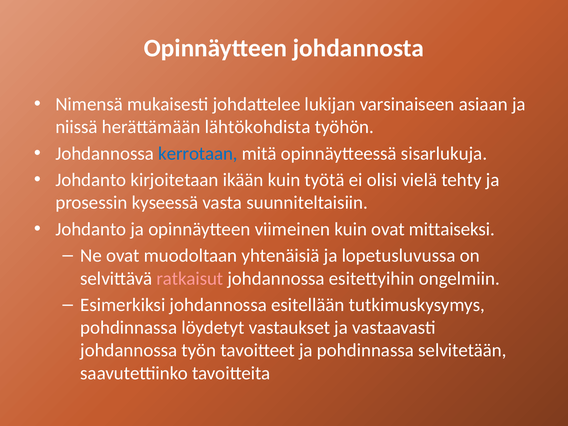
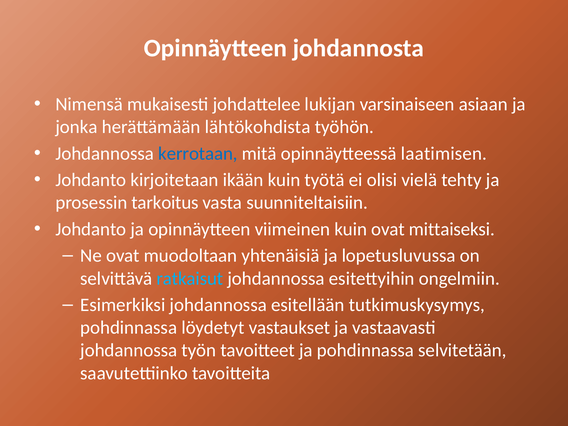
niissä: niissä -> jonka (77, 127)
sisarlukuja: sisarlukuja -> laatimisen (444, 154)
kyseessä: kyseessä -> tarkoitus (165, 203)
ratkaisut colour: pink -> light blue (190, 278)
